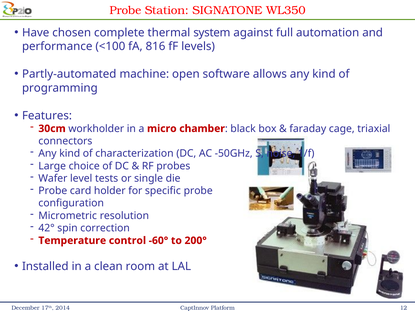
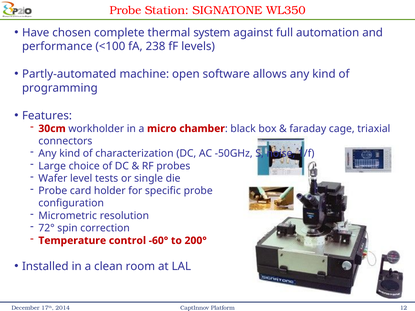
816: 816 -> 238 (156, 46)
42°: 42° -> 72° (47, 228)
